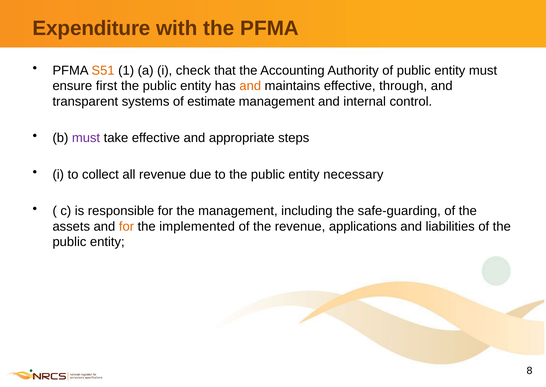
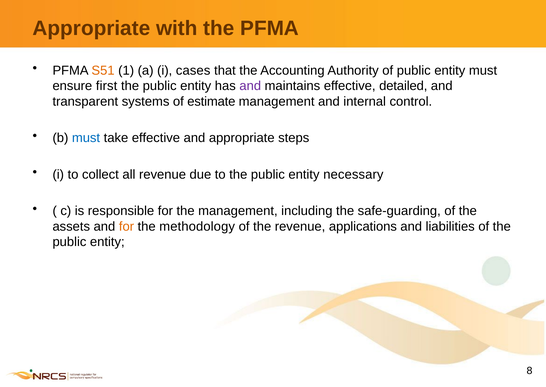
Expenditure: Expenditure -> Appropriate (91, 28)
check: check -> cases (193, 70)
and colour: orange -> purple (250, 86)
through: through -> detailed (403, 86)
must colour: purple -> blue (86, 138)
implemented: implemented -> methodology (197, 226)
